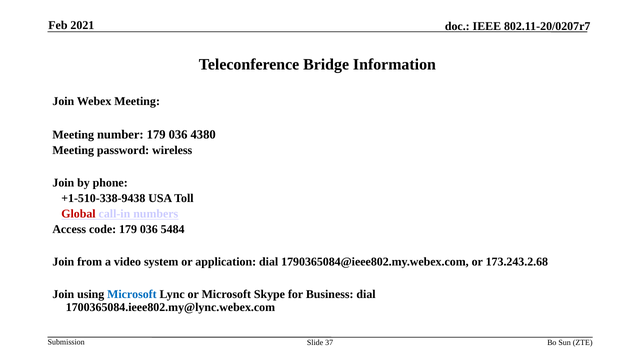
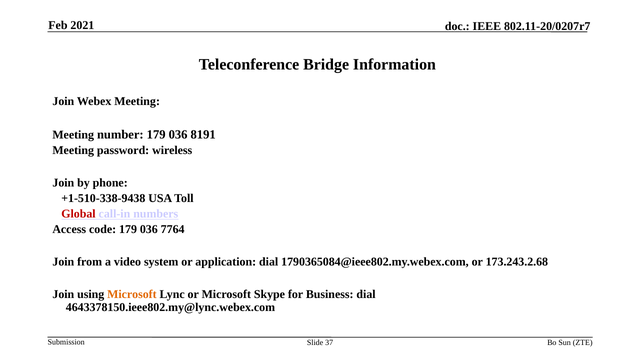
4380: 4380 -> 8191 (203, 135)
5484: 5484 -> 7764 (173, 230)
Microsoft colour: blue -> orange (132, 295)
1700365084.ieee802.my@lync.webex.com: 1700365084.ieee802.my@lync.webex.com -> 4643378150.ieee802.my@lync.webex.com (170, 307)
